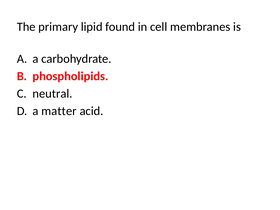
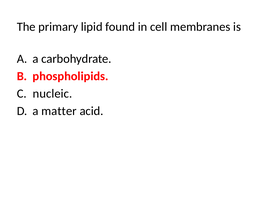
neutral: neutral -> nucleic (52, 94)
